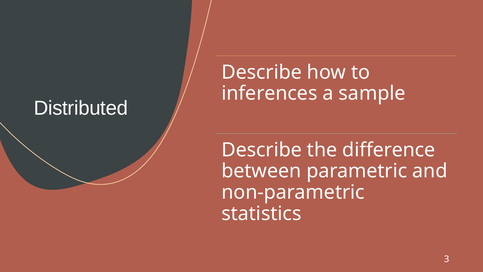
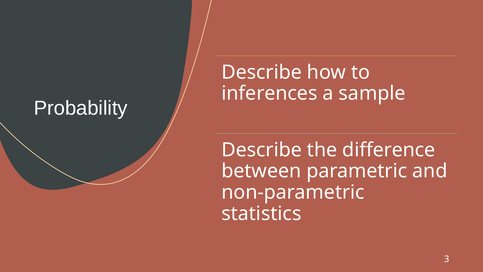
Distributed: Distributed -> Probability (81, 108)
